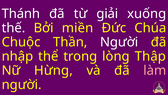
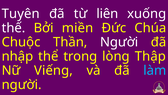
Thánh: Thánh -> Tuyên (21, 14)
giải: giải -> liên (107, 14)
Hừng: Hừng -> Viếng (53, 70)
làm colour: pink -> light blue (155, 70)
